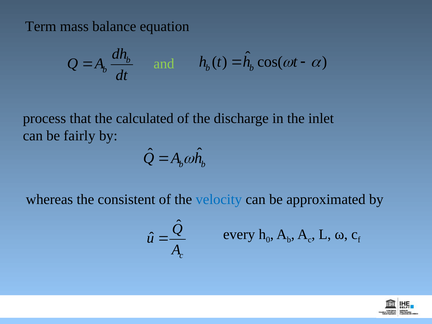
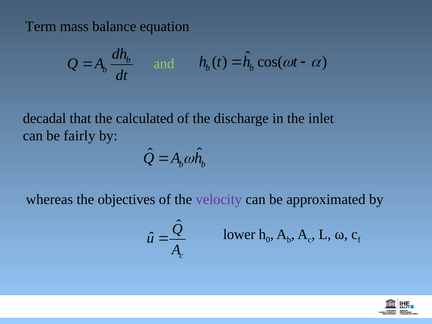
process: process -> decadal (44, 119)
consistent: consistent -> objectives (127, 199)
velocity colour: blue -> purple (219, 199)
every: every -> lower (239, 234)
